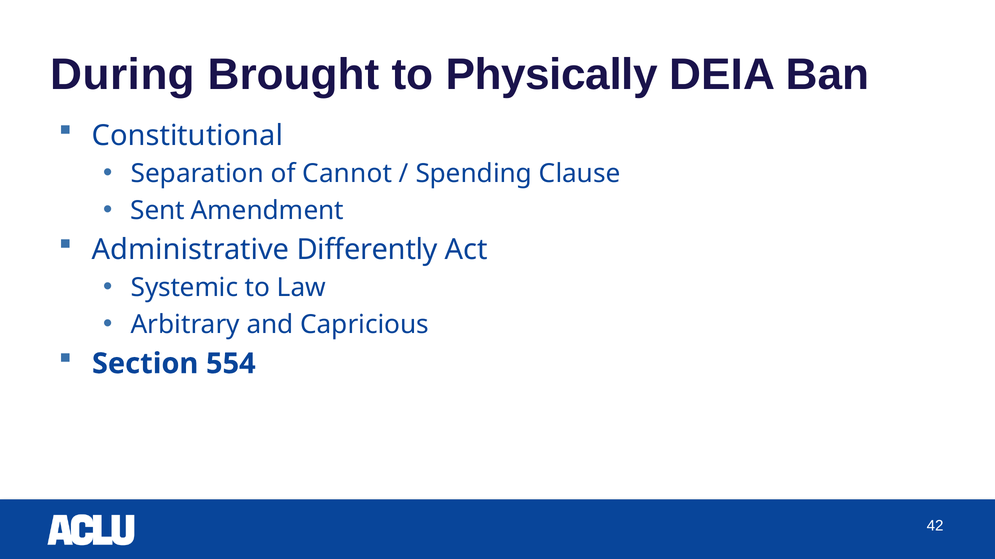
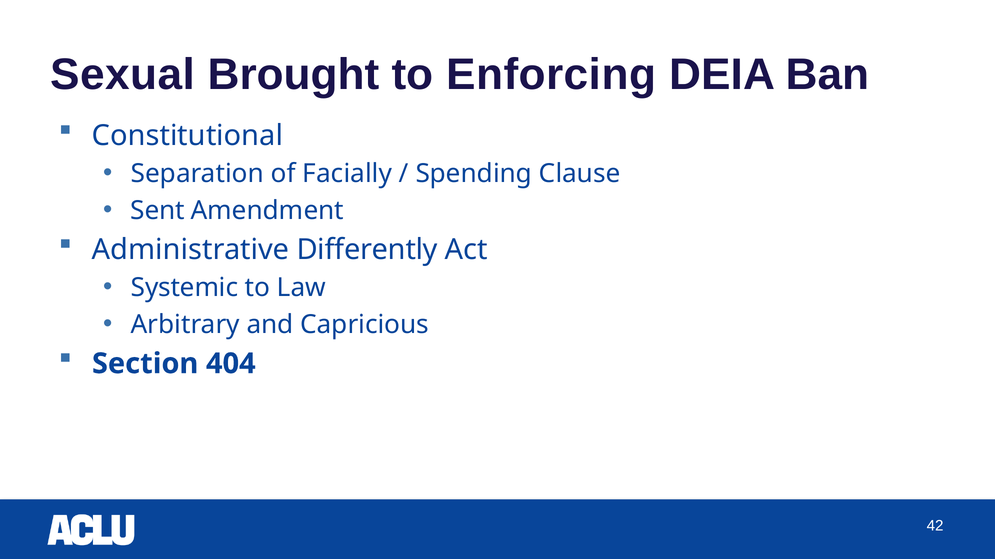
During: During -> Sexual (123, 75)
Physically: Physically -> Enforcing (551, 75)
Cannot: Cannot -> Facially (347, 174)
554: 554 -> 404 (231, 364)
